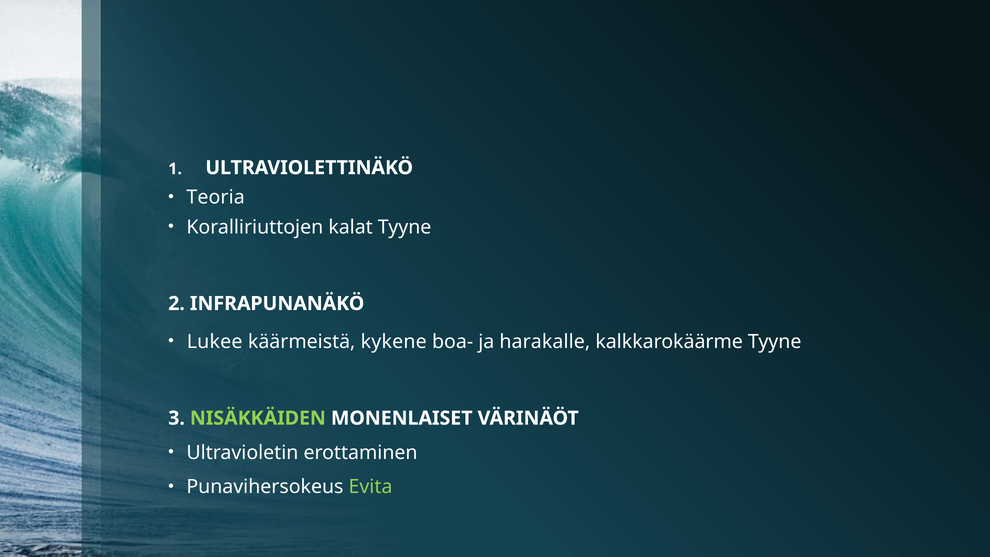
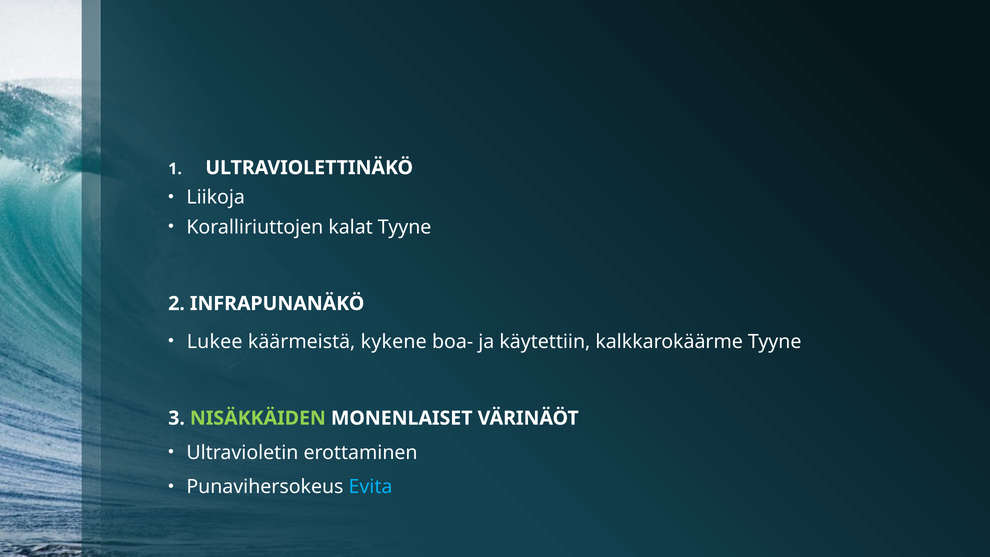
Teoria: Teoria -> Liikoja (216, 197)
harakalle: harakalle -> käytettiin (545, 342)
Evita colour: light green -> light blue (370, 487)
